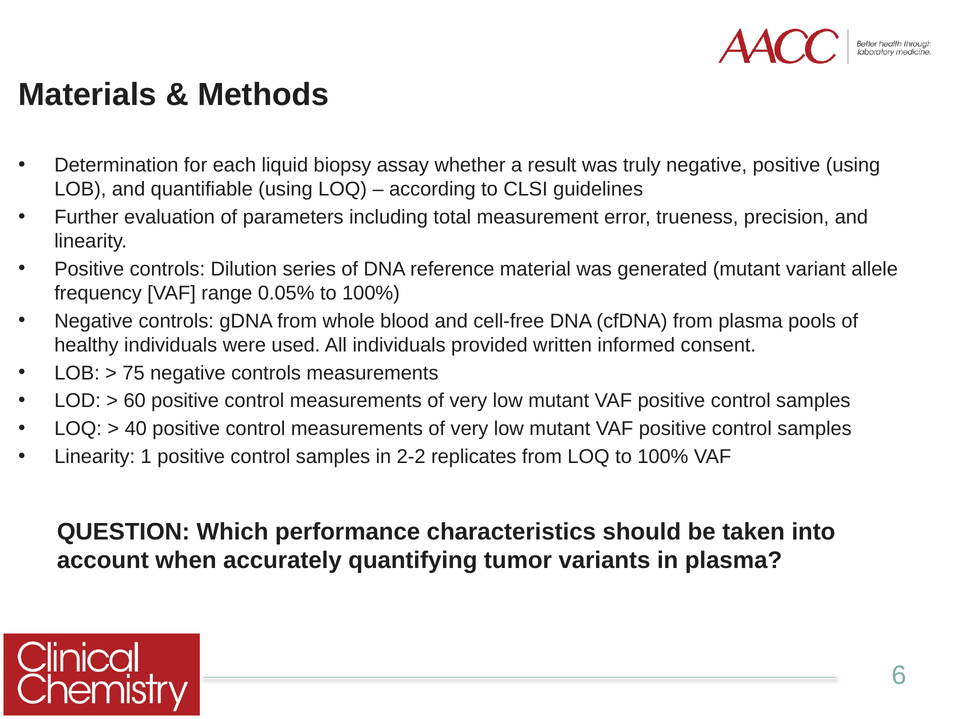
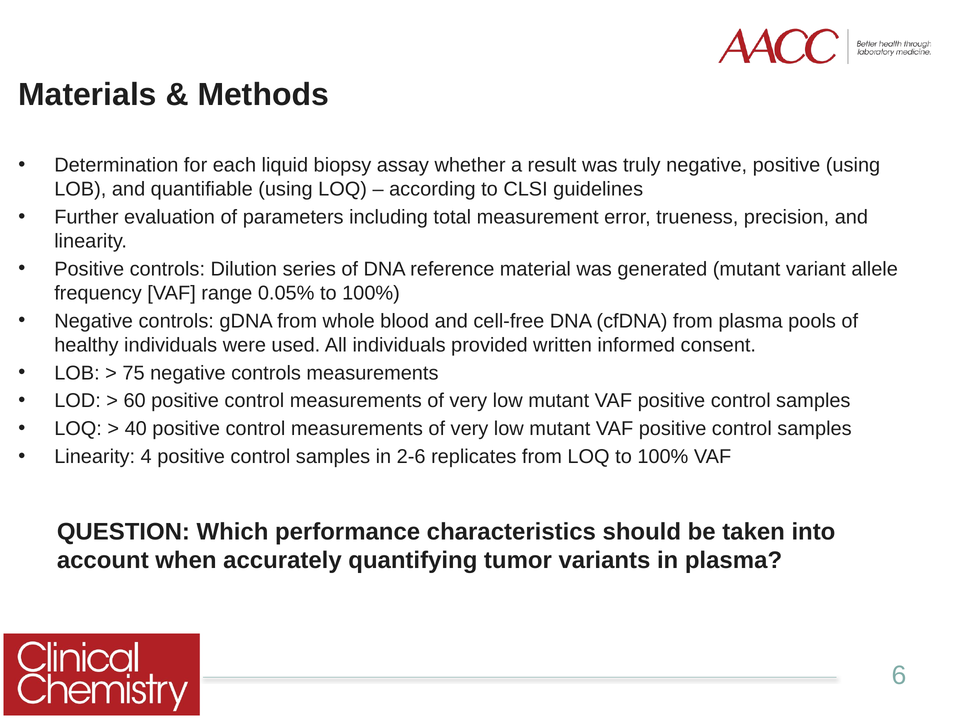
1: 1 -> 4 (146, 457)
2-2: 2-2 -> 2-6 (411, 457)
